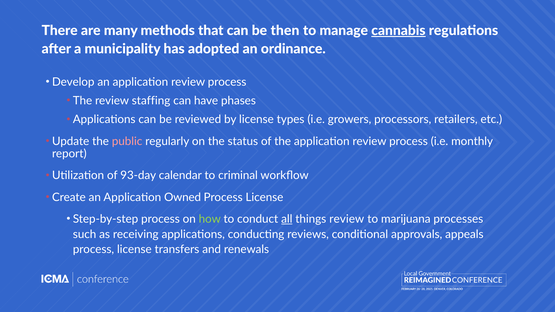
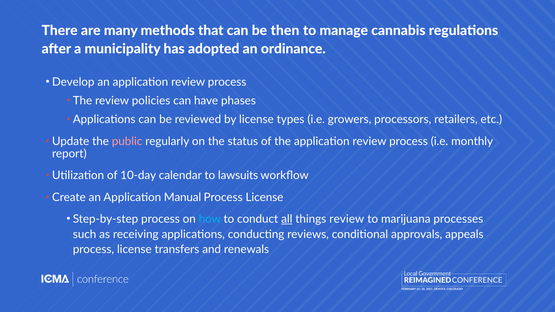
cannabis underline: present -> none (398, 31)
staffing: staffing -> policies (151, 101)
93-day: 93-day -> 10-day (138, 176)
criminal: criminal -> lawsuits (238, 176)
Owned: Owned -> Manual (183, 197)
how colour: light green -> light blue (210, 219)
